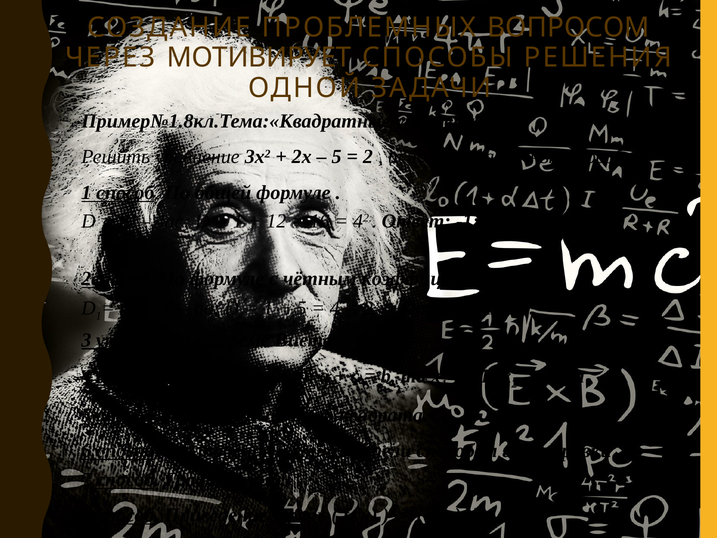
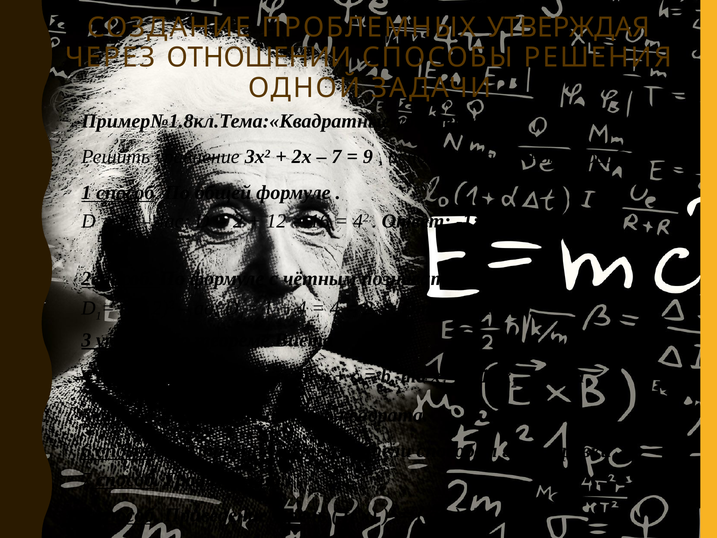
ВОПРОСОМ: ВОПРОСОМ -> УТВЕРЖДАЯ (569, 28)
МОТИВИРУЕТ: МОТИВИРУЕТ -> ОТНОШЕНИИ (259, 58)
5: 5 -> 7 (337, 157)
2: 2 -> 9 (368, 157)
1: 1 -> 2 (238, 221)
коэффициентов: коэффициентов -> познавательные (435, 279)
5: 5 -> 4 (301, 308)
